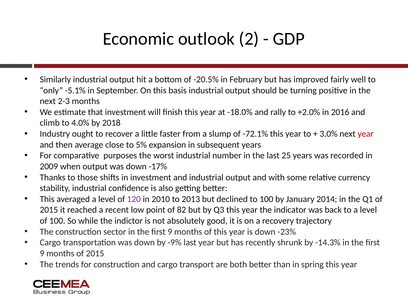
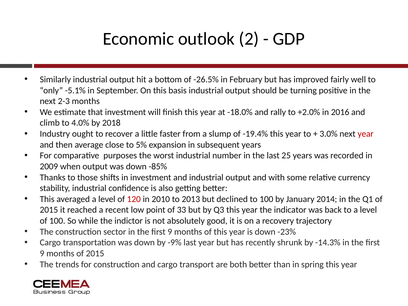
-20.5%: -20.5% -> -26.5% (206, 80)
-72.1%: -72.1% -> -19.4% (255, 134)
-17%: -17% -> -85% (158, 167)
120 colour: purple -> red (134, 199)
82: 82 -> 33 (182, 210)
